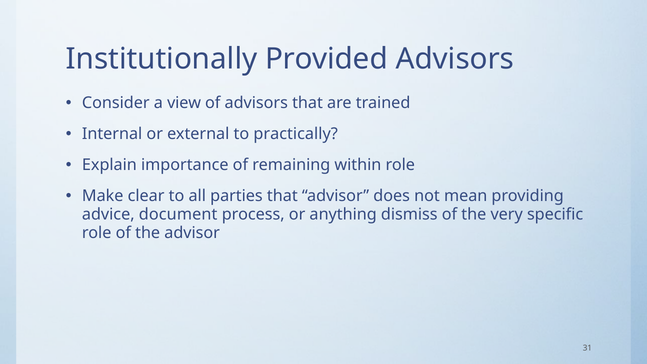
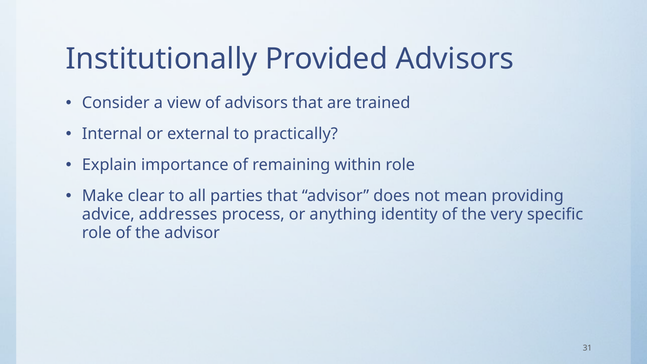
document: document -> addresses (178, 214)
dismiss: dismiss -> identity (409, 214)
